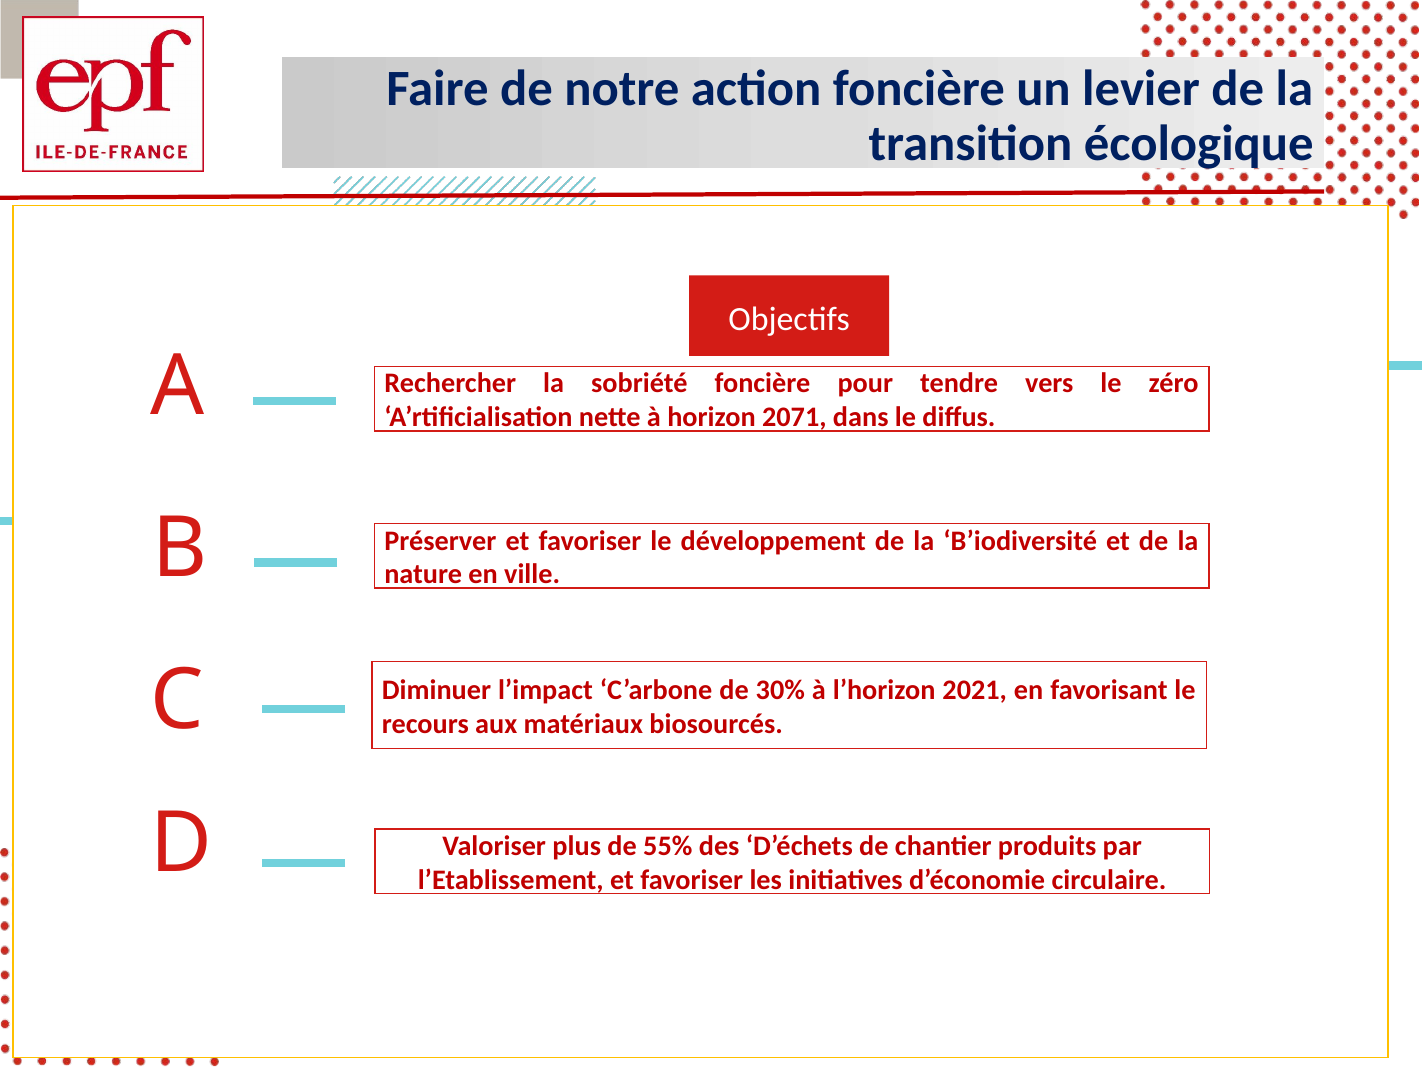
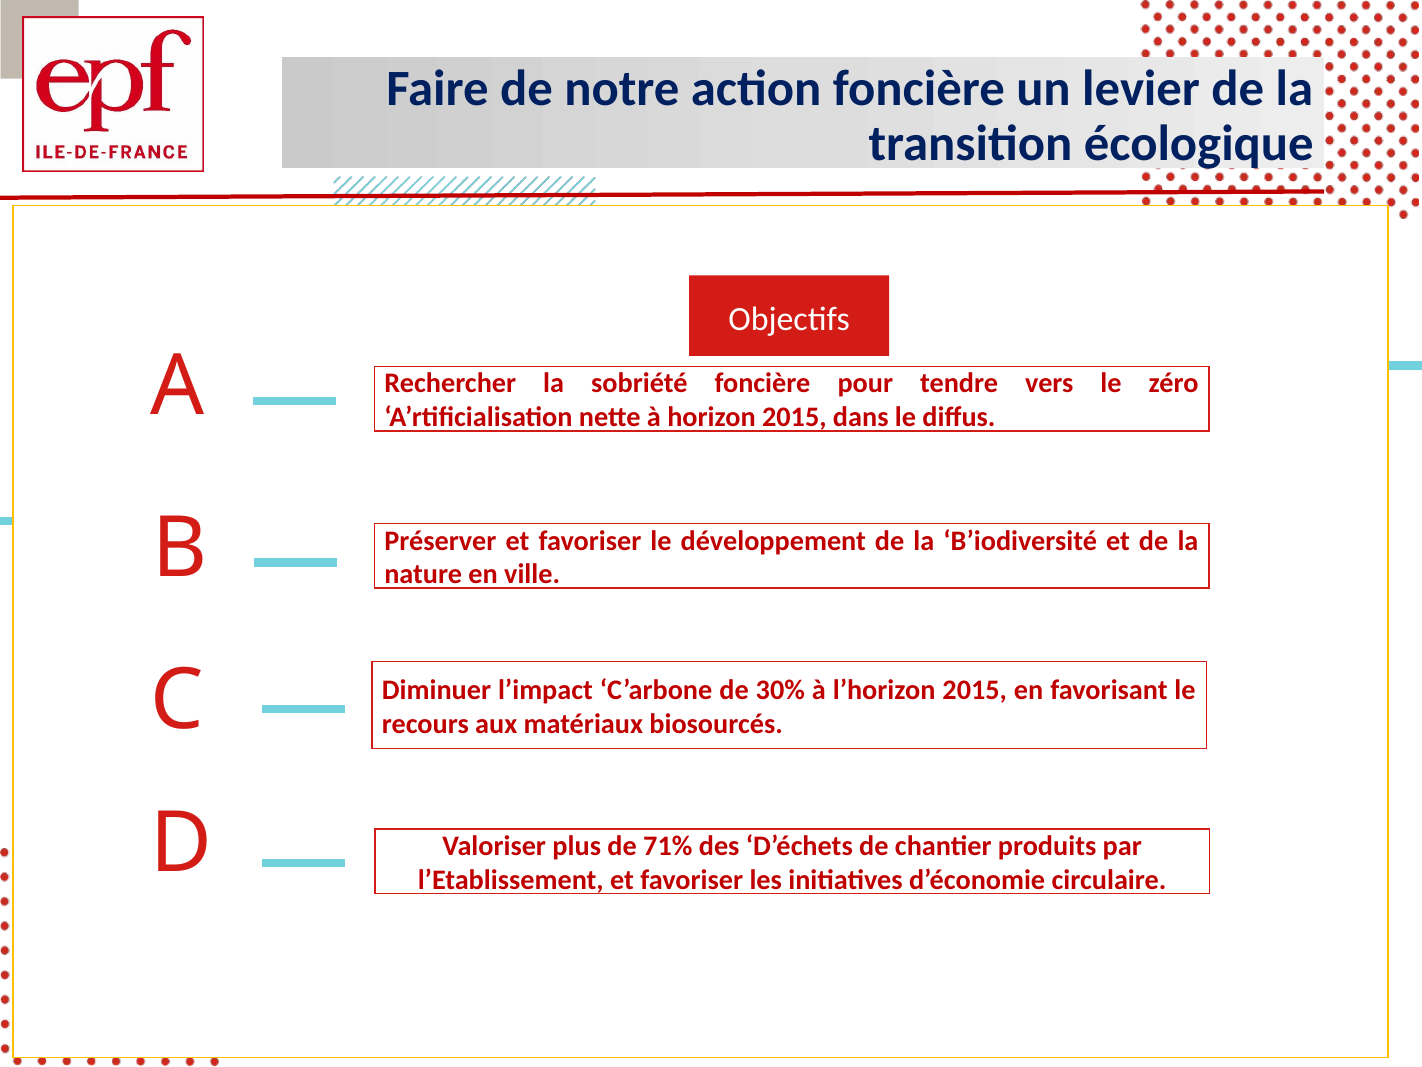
horizon 2071: 2071 -> 2015 (794, 417)
l’horizon 2021: 2021 -> 2015 (975, 690)
55%: 55% -> 71% (668, 846)
